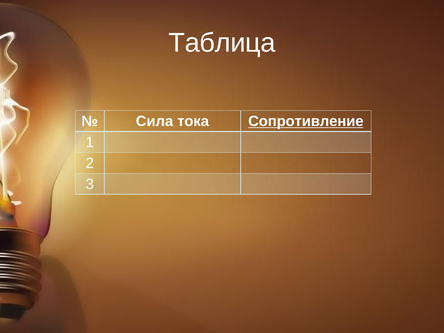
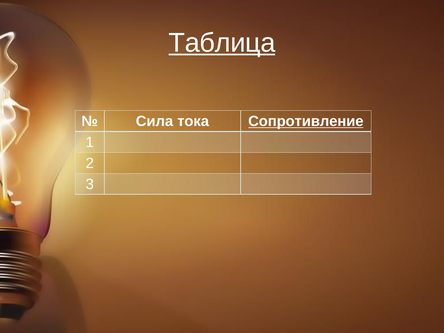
Таблица underline: none -> present (222, 43)
